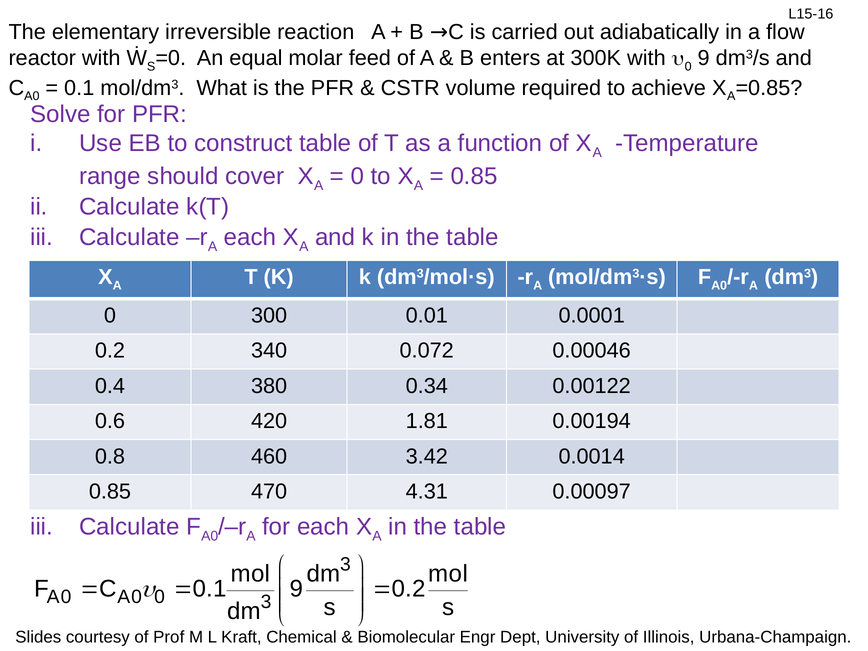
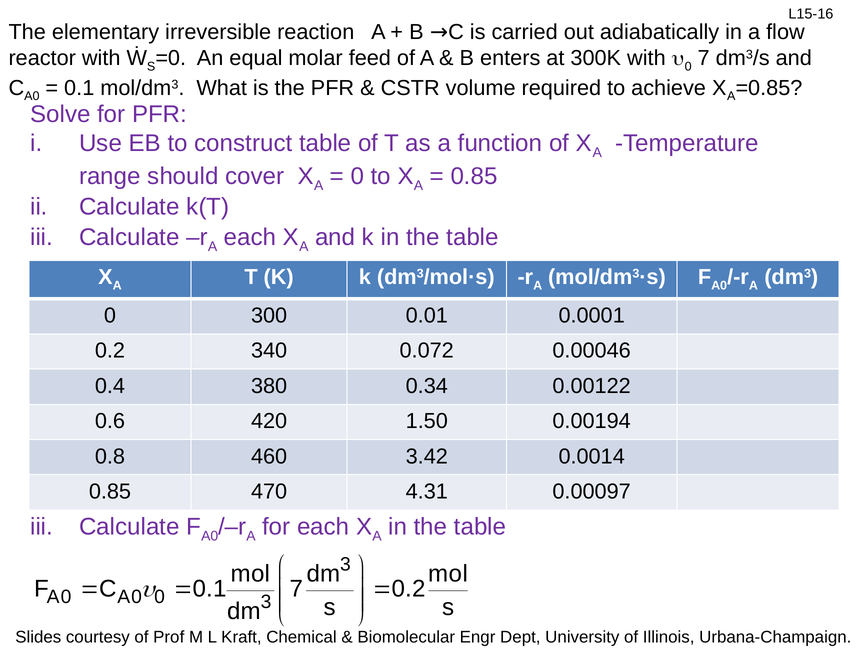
0 9: 9 -> 7 (704, 58)
1.81: 1.81 -> 1.50 (427, 421)
0.1 9: 9 -> 7 (296, 589)
